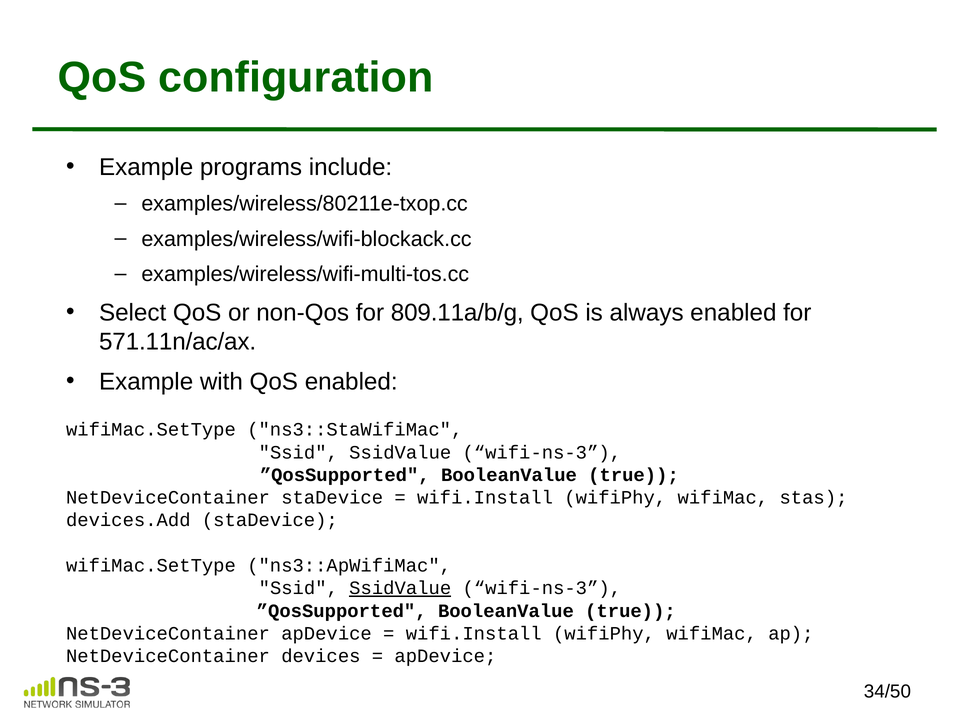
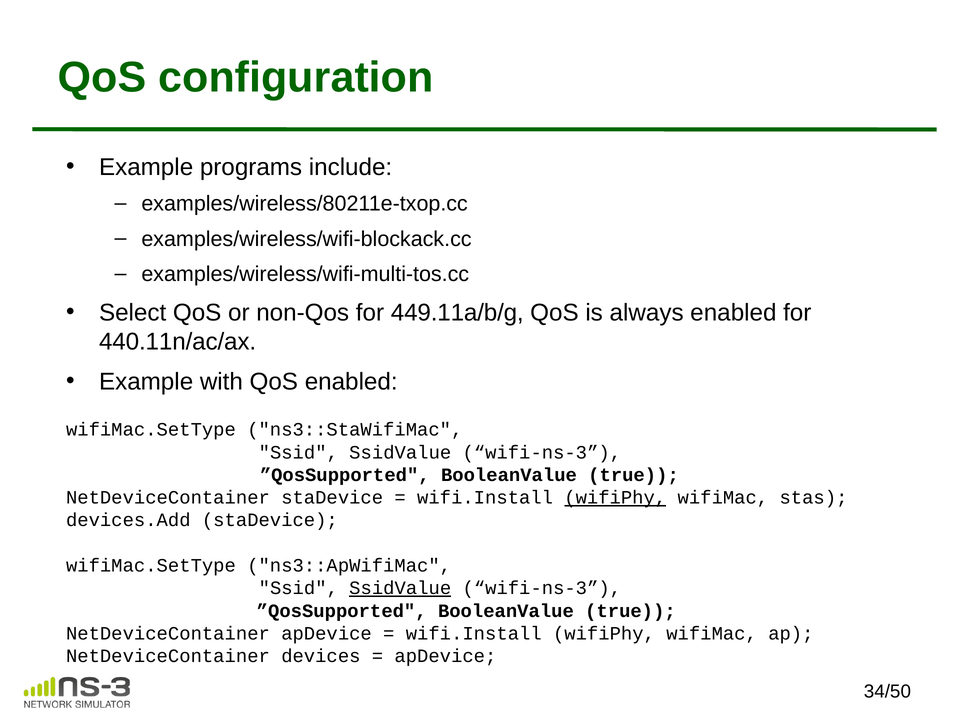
809.11a/b/g: 809.11a/b/g -> 449.11a/b/g (457, 313)
571.11n/ac/ax: 571.11n/ac/ax -> 440.11n/ac/ax (178, 342)
wifiPhy underline: none -> present (615, 497)
